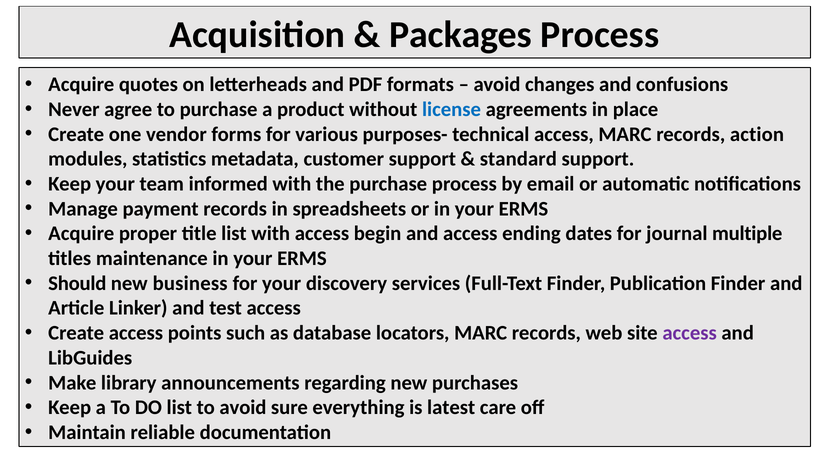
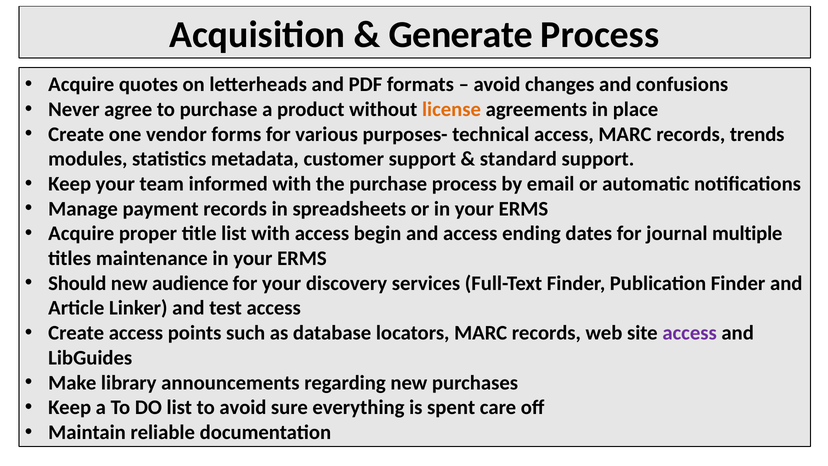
Packages: Packages -> Generate (461, 35)
license colour: blue -> orange (452, 109)
action: action -> trends (757, 134)
business: business -> audience (190, 283)
latest: latest -> spent (451, 407)
